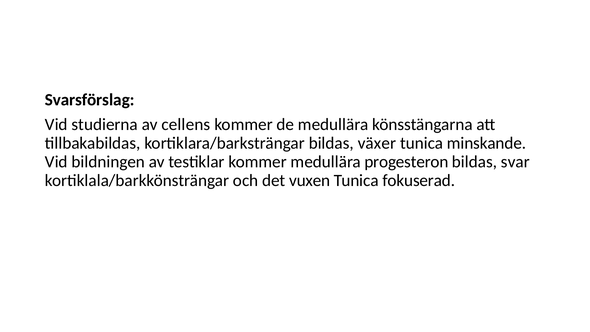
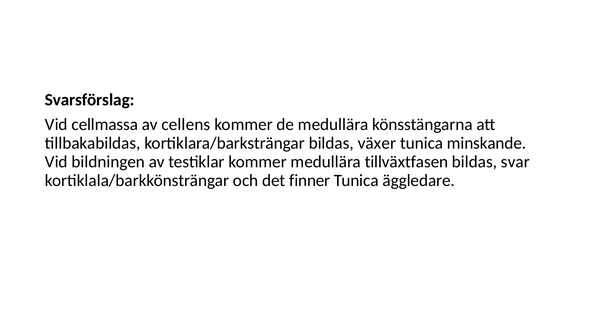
studierna: studierna -> cellmassa (105, 124)
progesteron: progesteron -> tillväxtfasen (406, 162)
vuxen: vuxen -> finner (310, 180)
fokuserad: fokuserad -> äggledare (419, 180)
